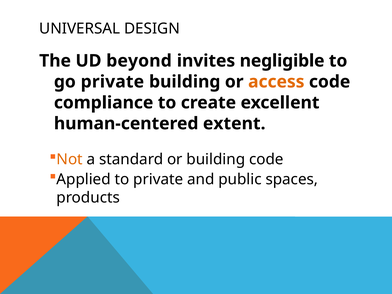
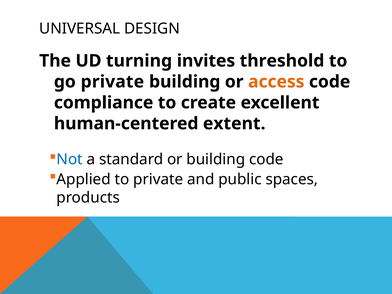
beyond: beyond -> turning (139, 61)
negligible: negligible -> threshold (282, 61)
Not colour: orange -> blue (70, 159)
